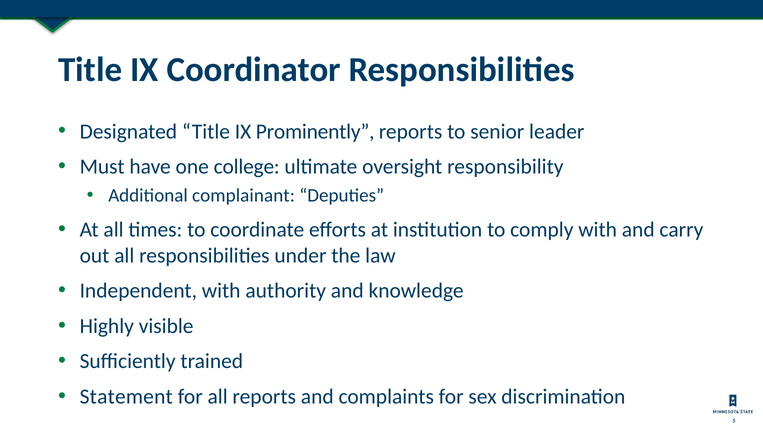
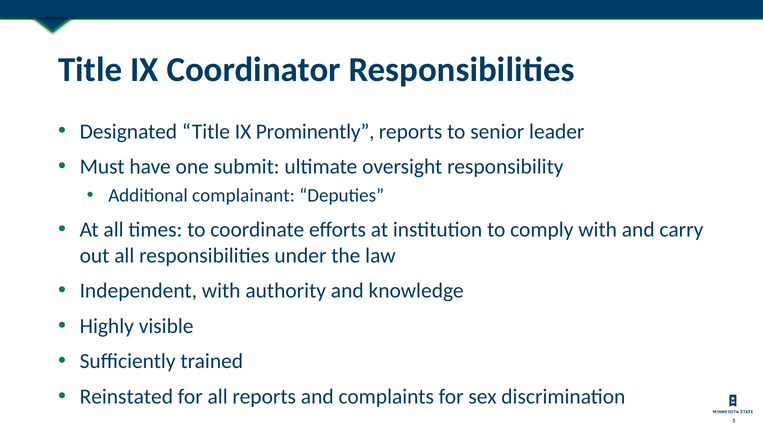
college: college -> submit (247, 167)
Statement: Statement -> Reinstated (126, 397)
